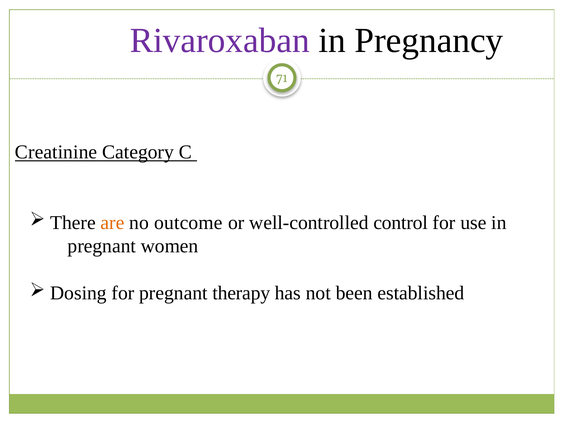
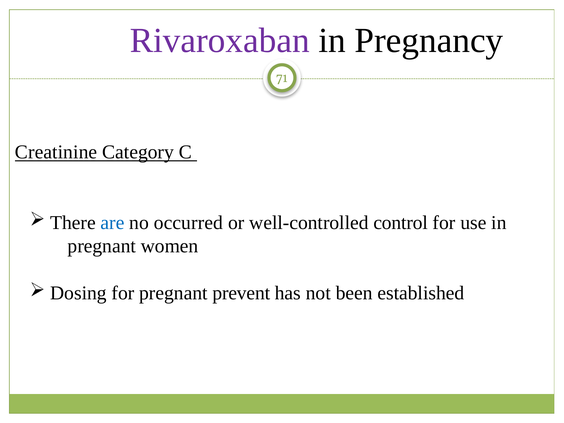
are colour: orange -> blue (113, 223)
outcome: outcome -> occurred (188, 223)
therapy: therapy -> prevent (241, 293)
